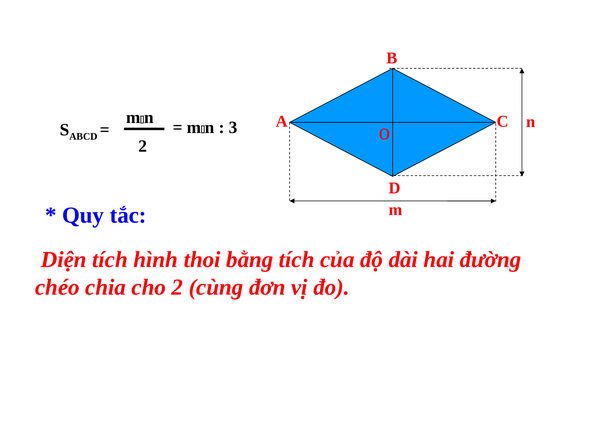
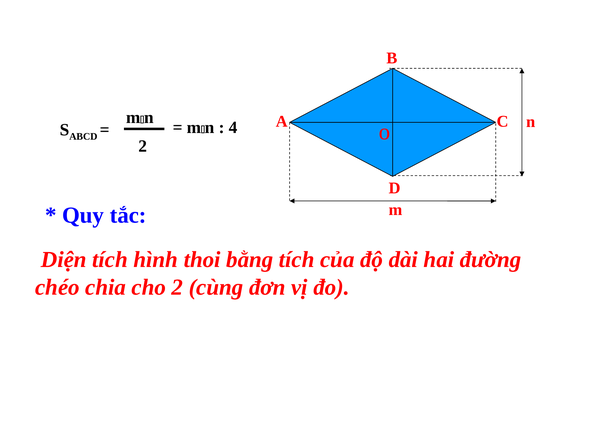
3: 3 -> 4 (233, 127)
